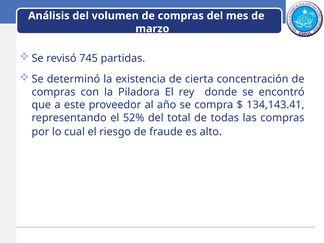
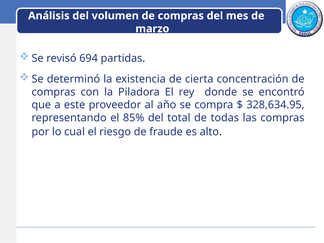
745: 745 -> 694 (89, 58)
134,143.41: 134,143.41 -> 328,634.95 (275, 105)
52%: 52% -> 85% (134, 118)
